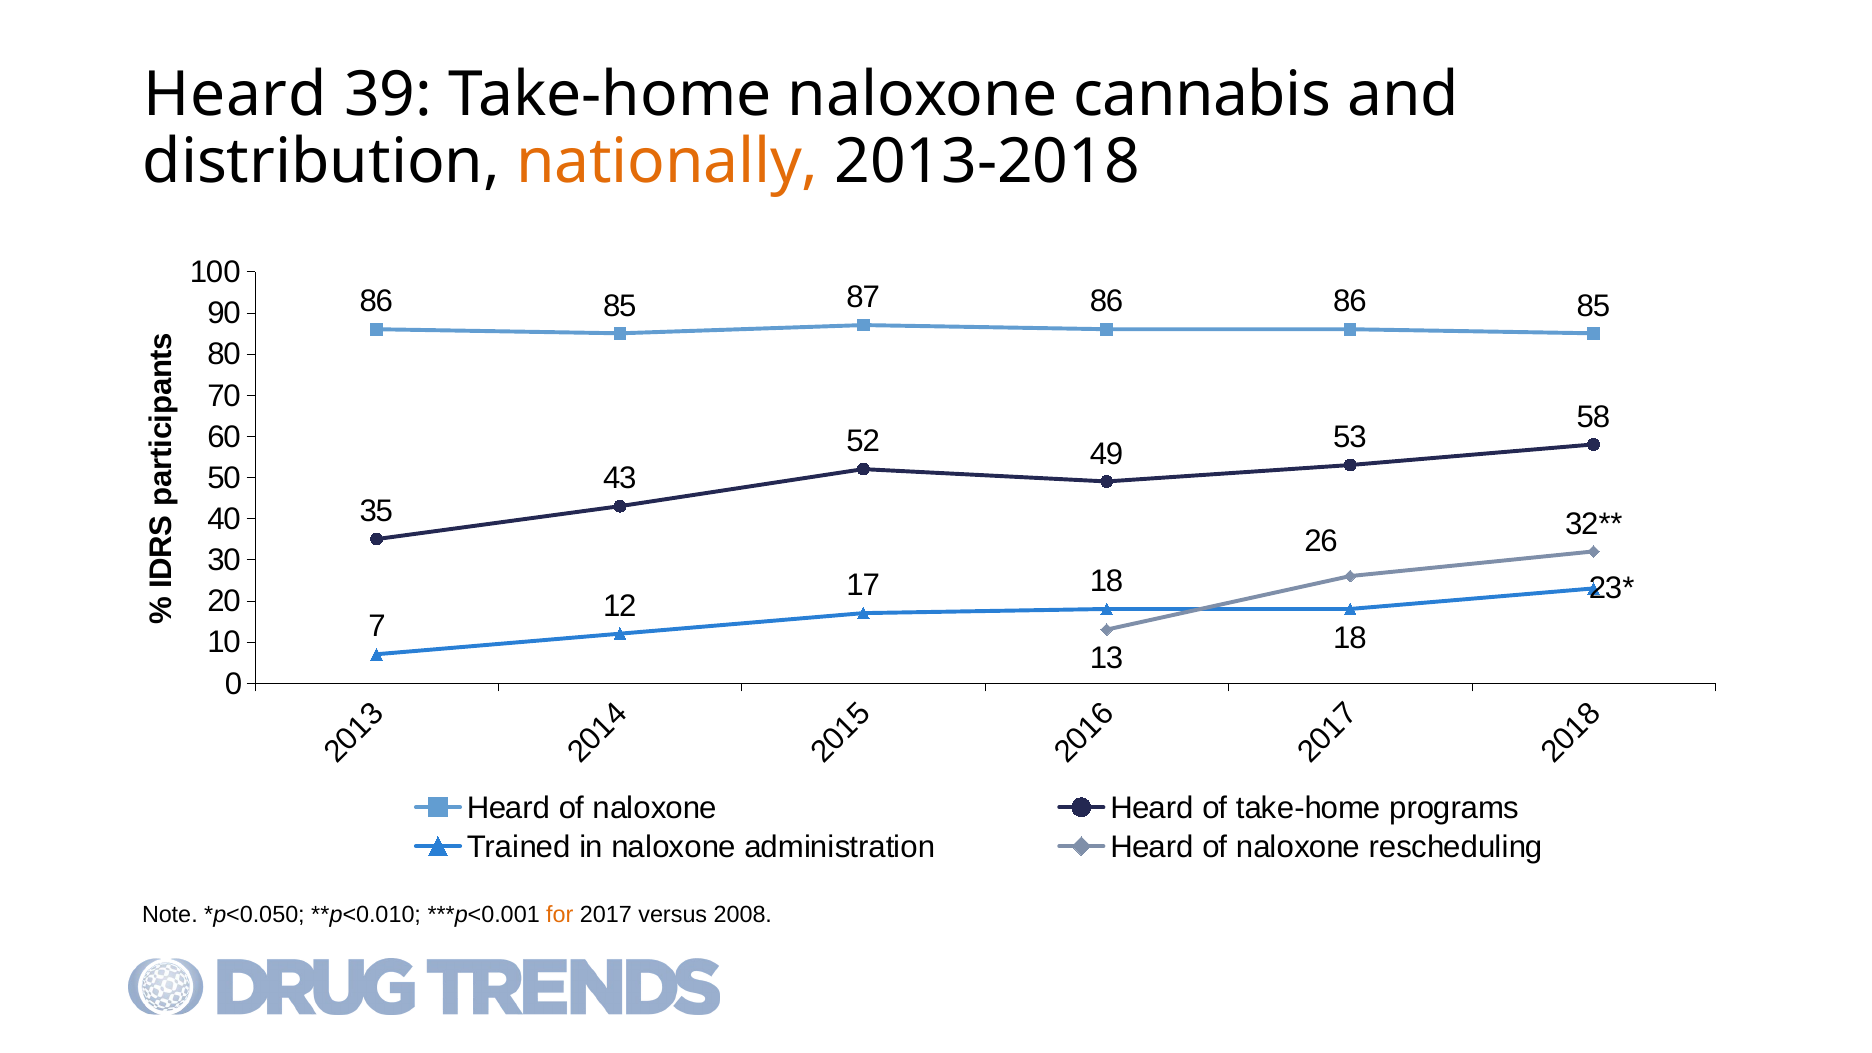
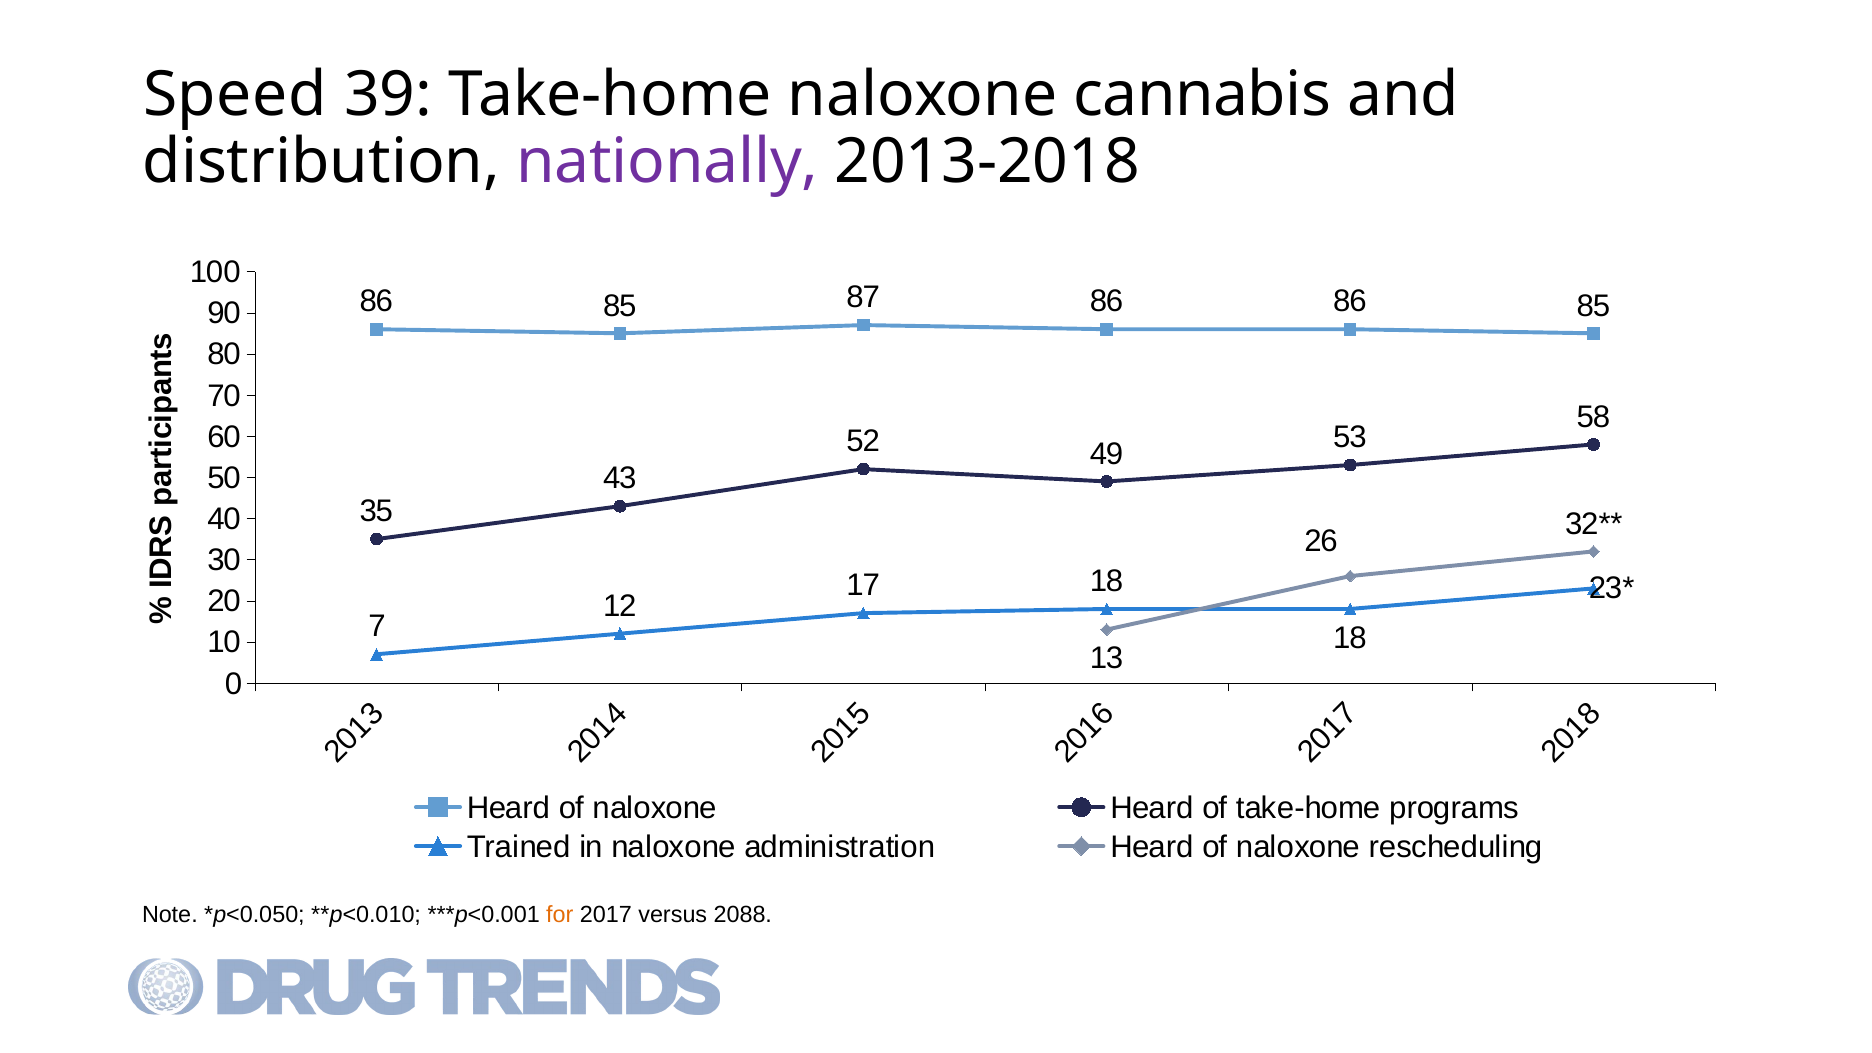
Heard: Heard -> Speed (235, 95)
nationally colour: orange -> purple (667, 162)
2008: 2008 -> 2088 (743, 915)
